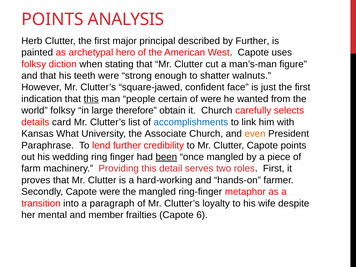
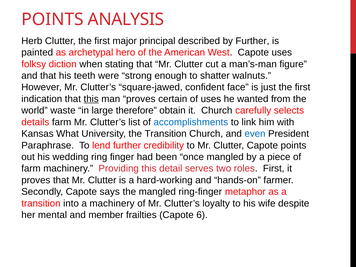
man people: people -> proves (139, 99)
of were: were -> uses (211, 99)
world folksy: folksy -> waste (63, 111)
details card: card -> farm (62, 122)
the Associate: Associate -> Transition (166, 134)
even colour: orange -> blue (255, 134)
been underline: present -> none (166, 157)
Capote were: were -> says (110, 192)
a paragraph: paragraph -> machinery (112, 203)
